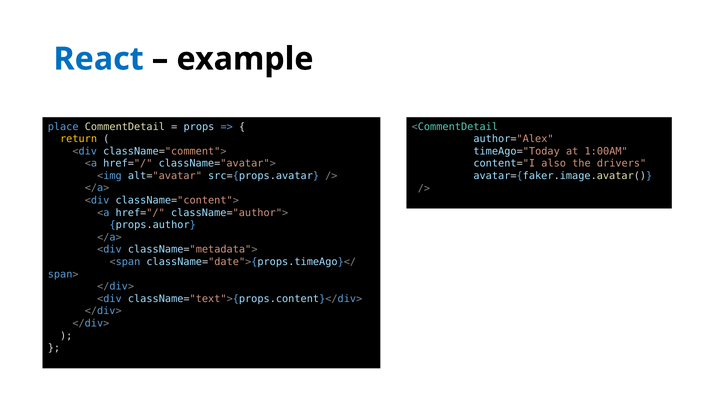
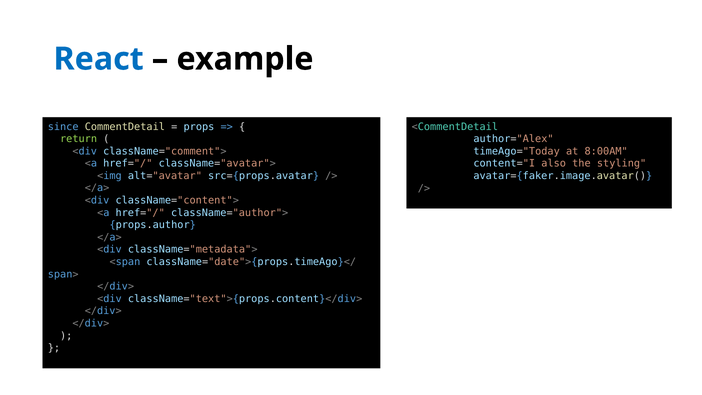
place: place -> since (63, 127)
return colour: yellow -> light green (79, 139)
1:00AM: 1:00AM -> 8:00AM (606, 151)
drivers: drivers -> styling (622, 163)
